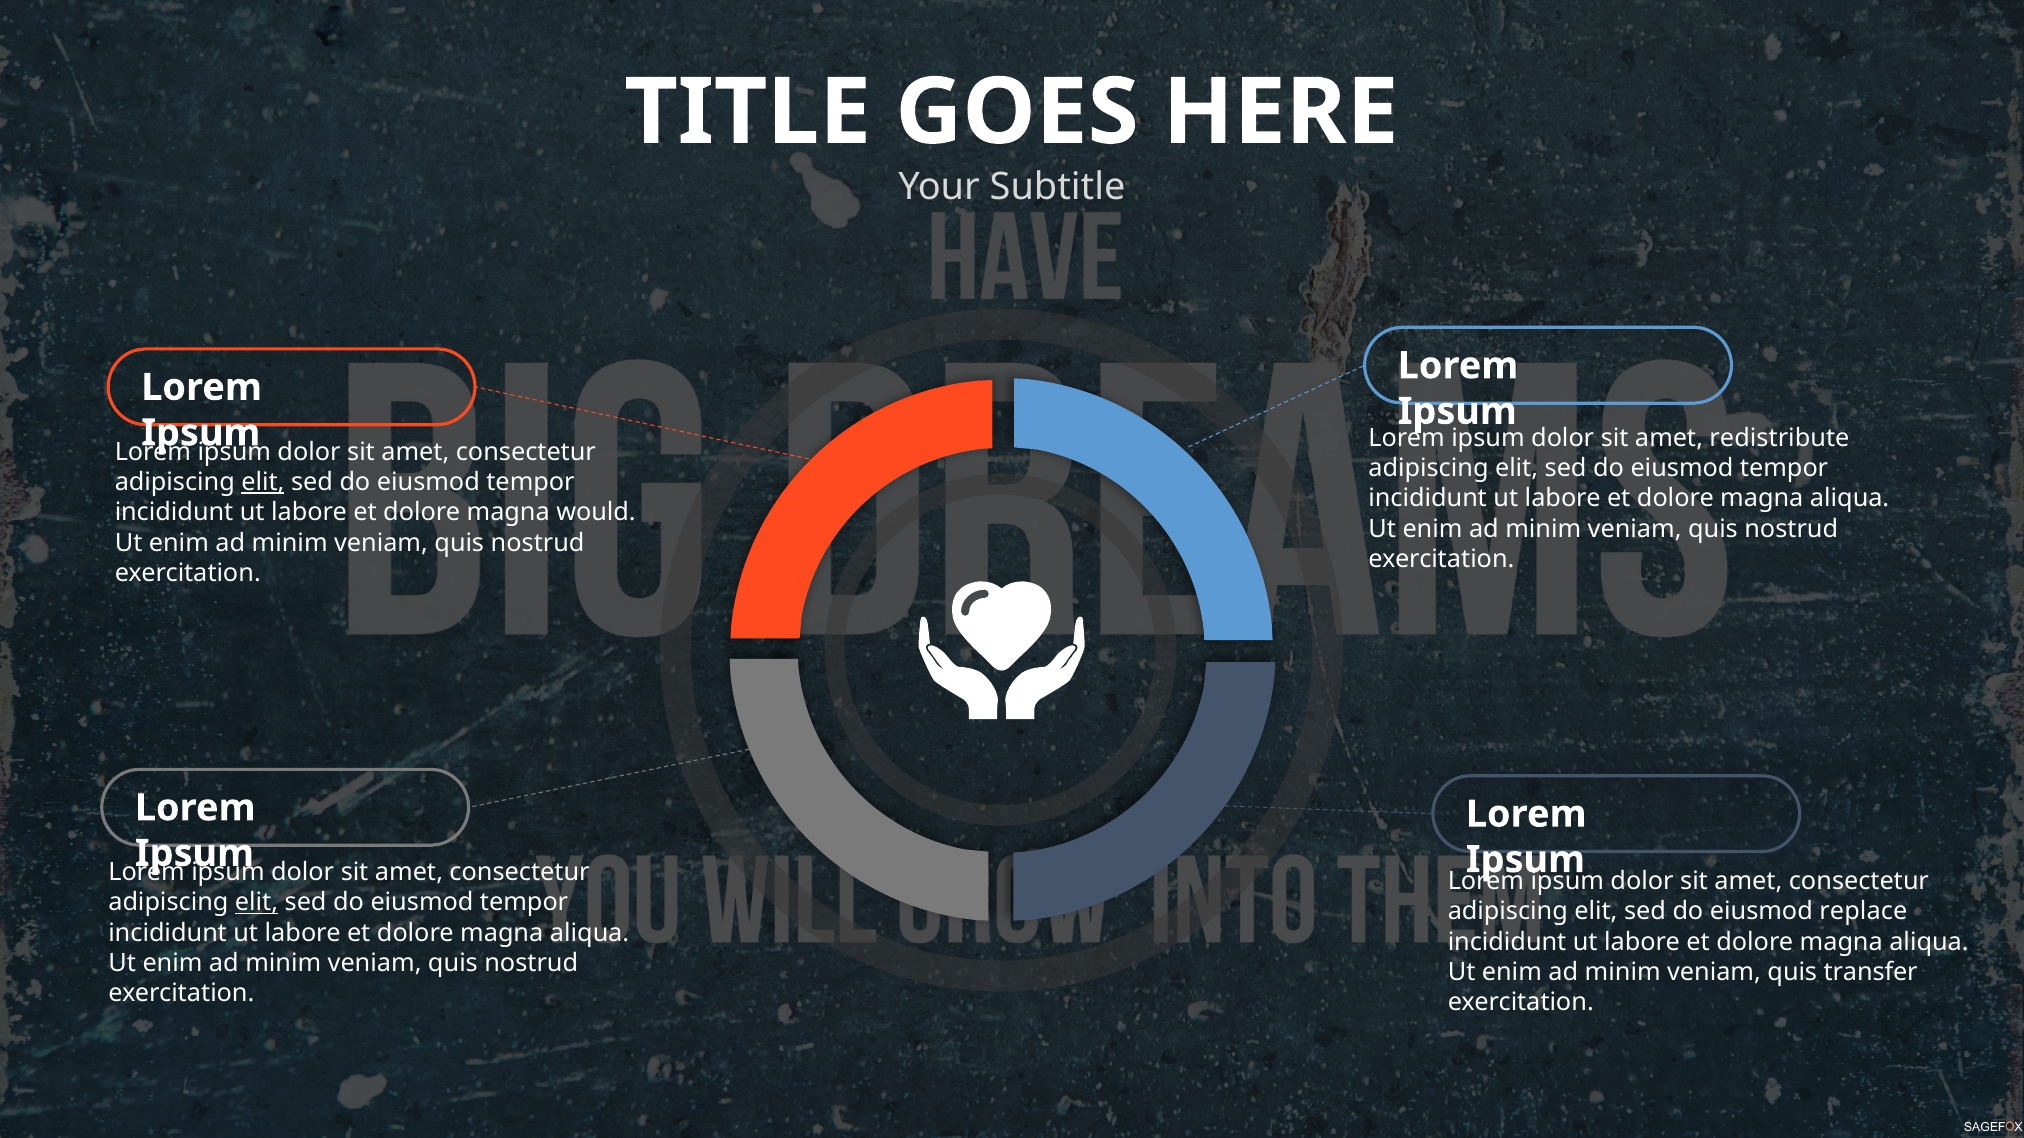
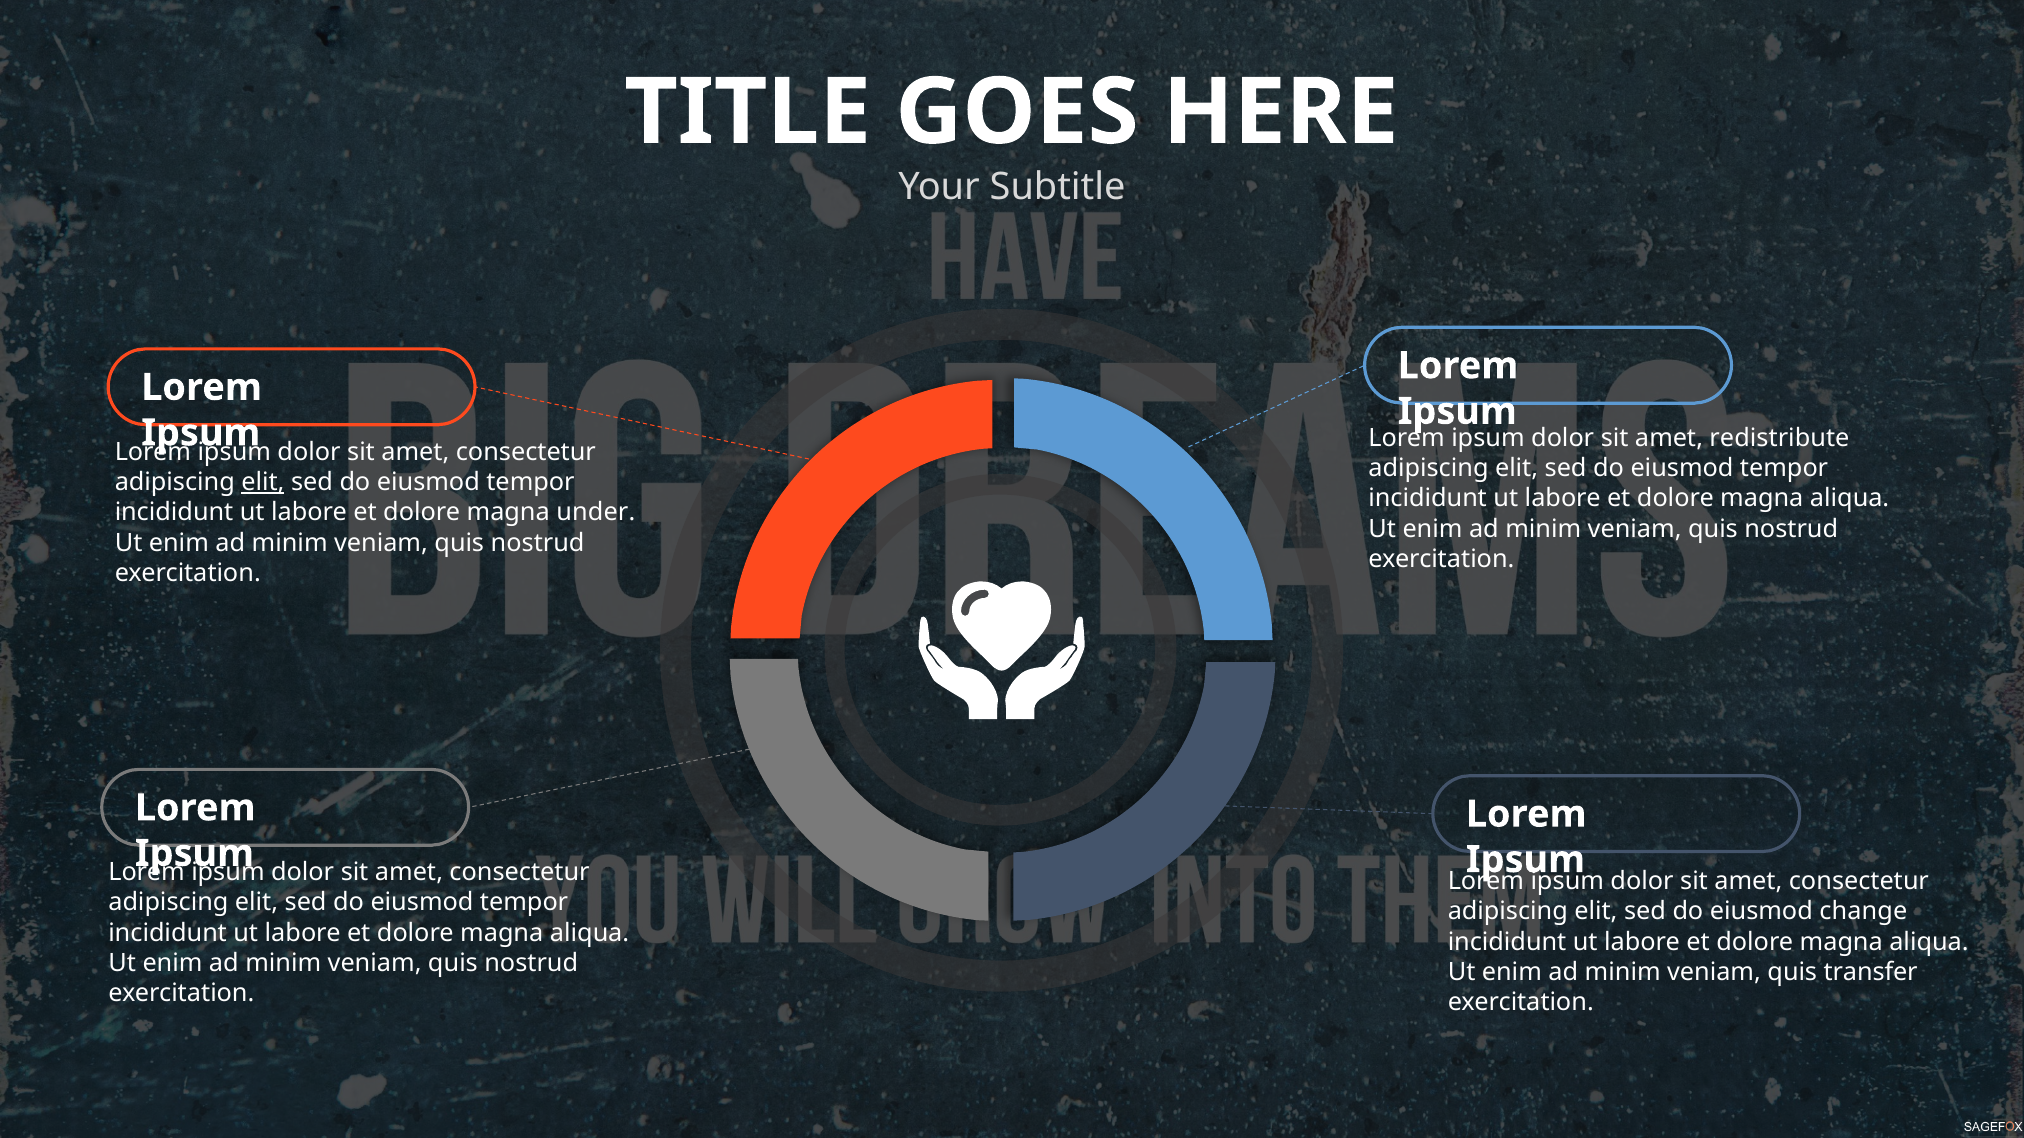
would: would -> under (596, 513)
elit underline: present -> none (257, 903)
replace: replace -> change (1863, 912)
